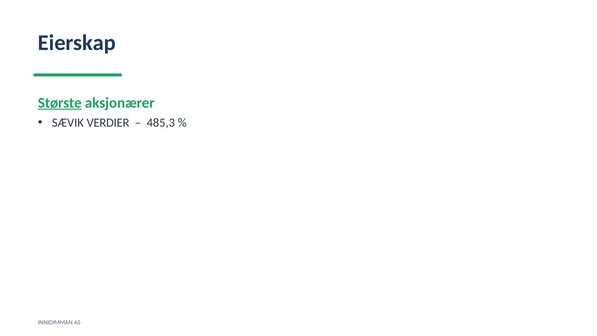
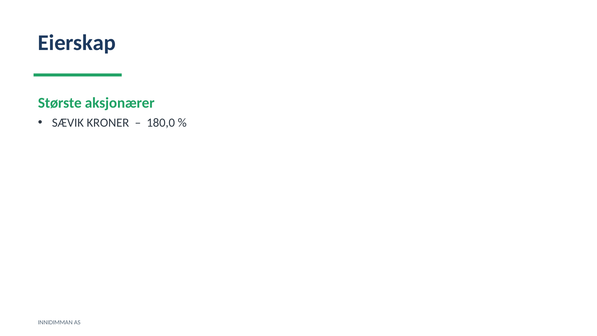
Største underline: present -> none (60, 103)
VERDIER: VERDIER -> KRONER (108, 123)
485,3: 485,3 -> 180,0 (161, 123)
